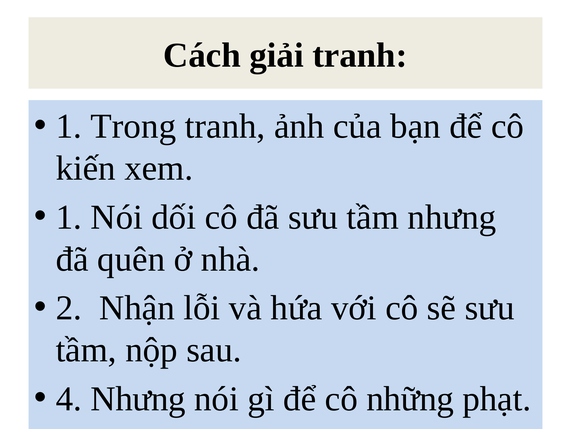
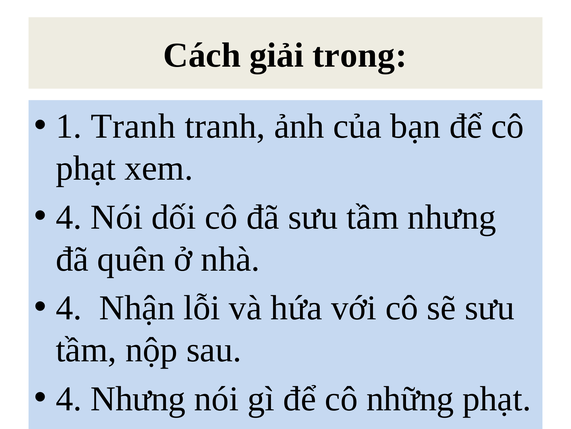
giải tranh: tranh -> trong (360, 55)
1 Trong: Trong -> Tranh (133, 126)
kiến: kiến -> phạt (86, 168)
1: 1 -> 4 (69, 217)
2: 2 -> 4 (69, 308)
